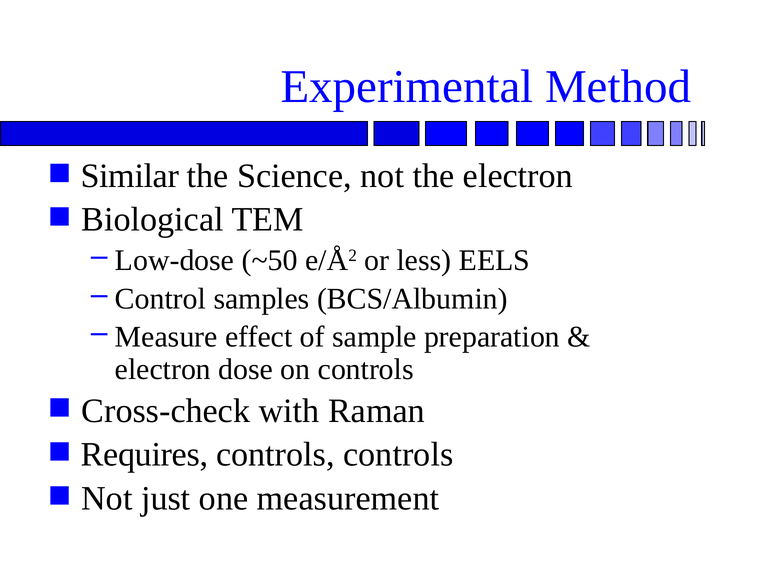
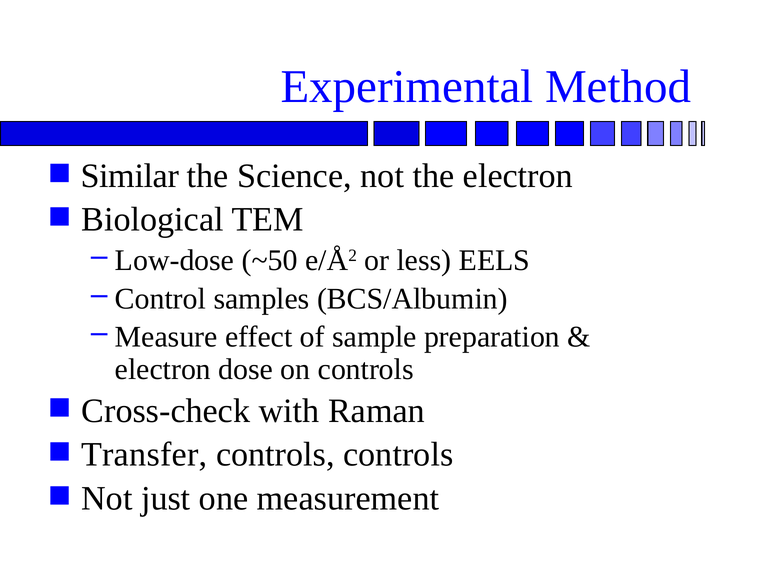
Requires: Requires -> Transfer (144, 454)
